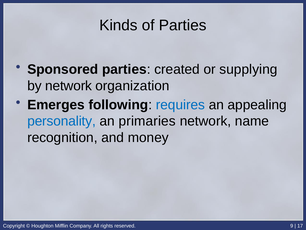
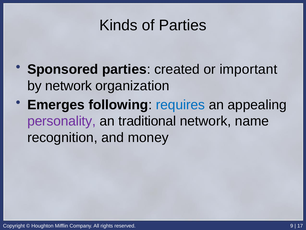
supplying: supplying -> important (248, 69)
personality colour: blue -> purple (62, 121)
primaries: primaries -> traditional (147, 121)
